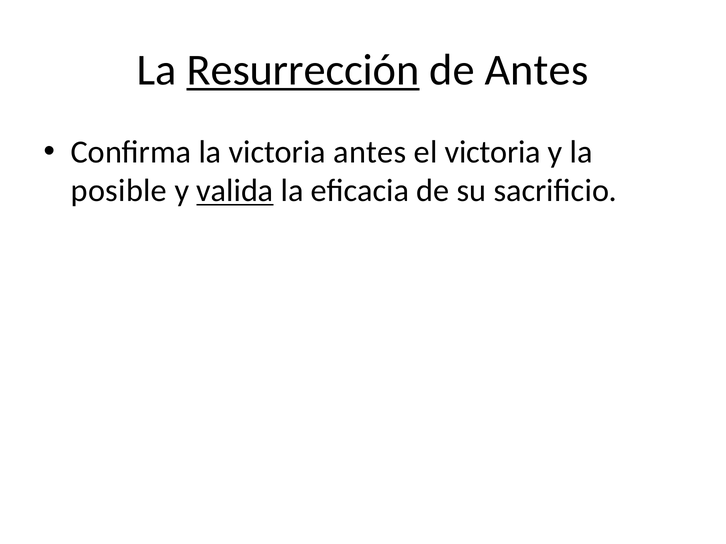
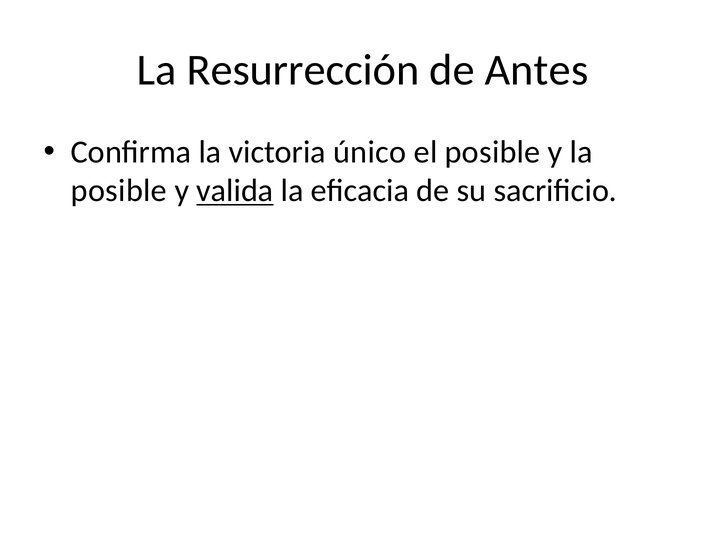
Resurrección underline: present -> none (303, 70)
victoria antes: antes -> único (370, 152)
el victoria: victoria -> posible (493, 152)
